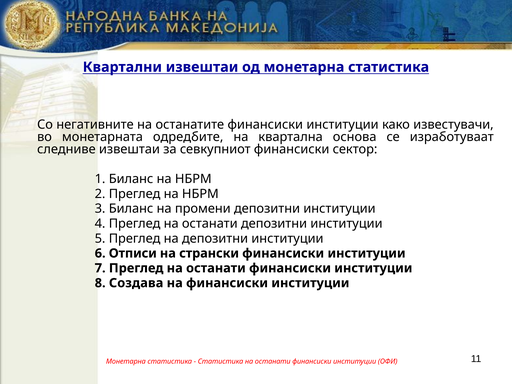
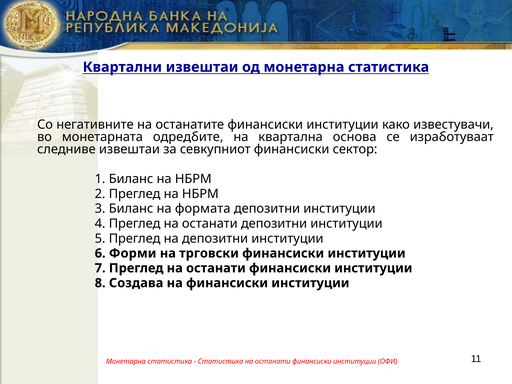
промени: промени -> формата (203, 209)
Отписи: Отписи -> Форми (133, 253)
странски: странски -> трговски (209, 253)
